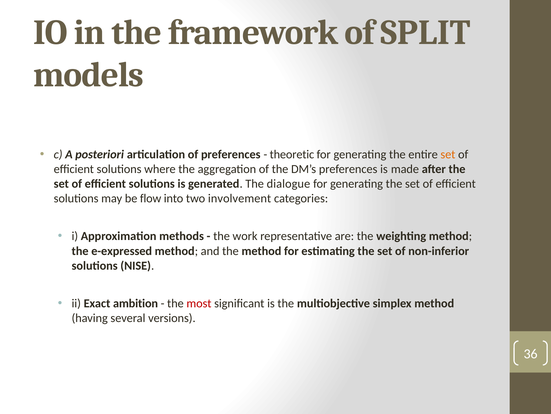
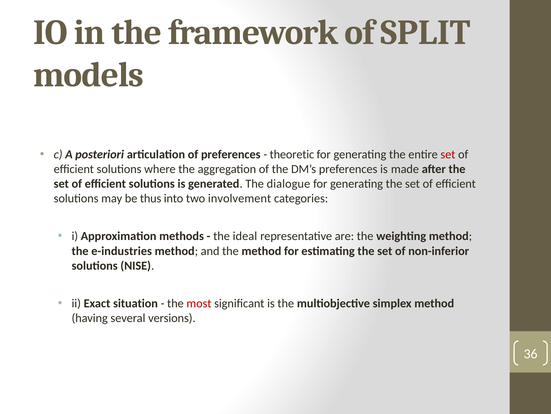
set colour: orange -> red (448, 154)
flow: flow -> thus (151, 198)
work: work -> ideal (245, 236)
e-expressed: e-expressed -> e-industries (122, 251)
ambition: ambition -> situation (135, 303)
